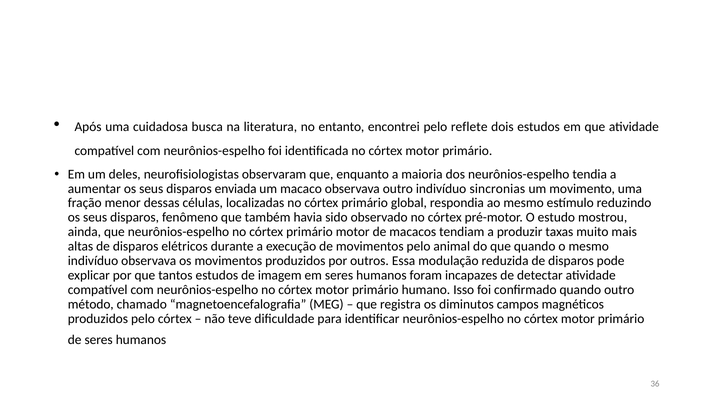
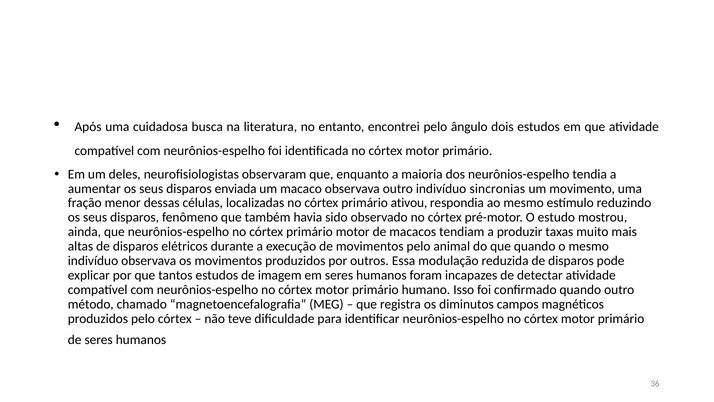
reflete: reflete -> ângulo (469, 127)
global: global -> ativou (409, 203)
